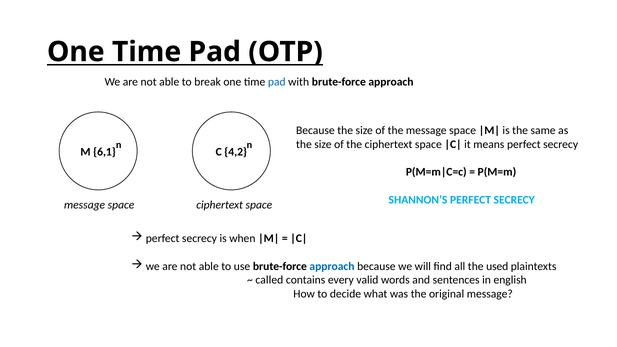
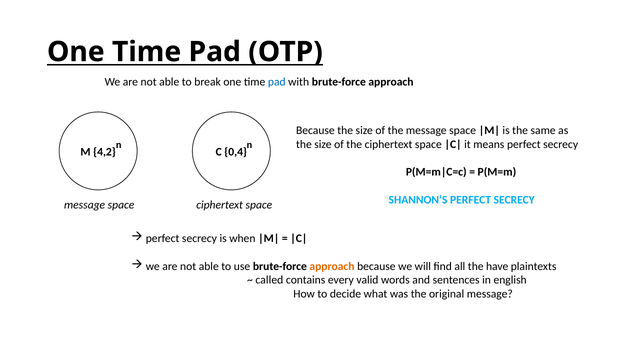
6,1: 6,1 -> 4,2 (105, 152)
4,2: 4,2 -> 0,4 (236, 152)
approach colour: blue -> orange (332, 266)
used: used -> have (497, 266)
